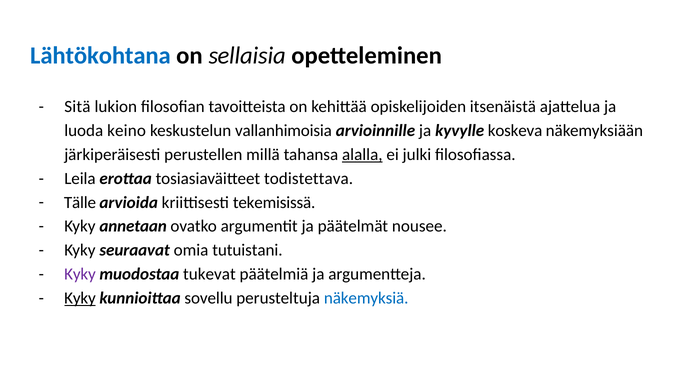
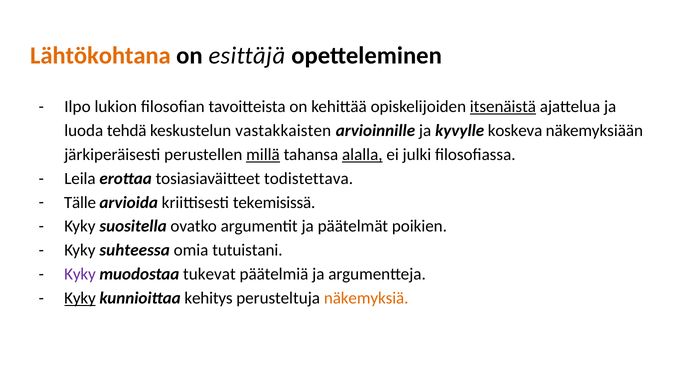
Lähtökohtana colour: blue -> orange (100, 55)
sellaisia: sellaisia -> esittäjä (247, 55)
Sitä: Sitä -> Ilpo (77, 107)
itsenäistä underline: none -> present (503, 107)
keino: keino -> tehdä (127, 131)
vallanhimoisia: vallanhimoisia -> vastakkaisten (283, 131)
millä underline: none -> present (263, 155)
annetaan: annetaan -> suositella (133, 226)
nousee: nousee -> poikien (419, 226)
seuraavat: seuraavat -> suhteessa (135, 250)
sovellu: sovellu -> kehitys (209, 298)
näkemyksiä colour: blue -> orange (366, 298)
